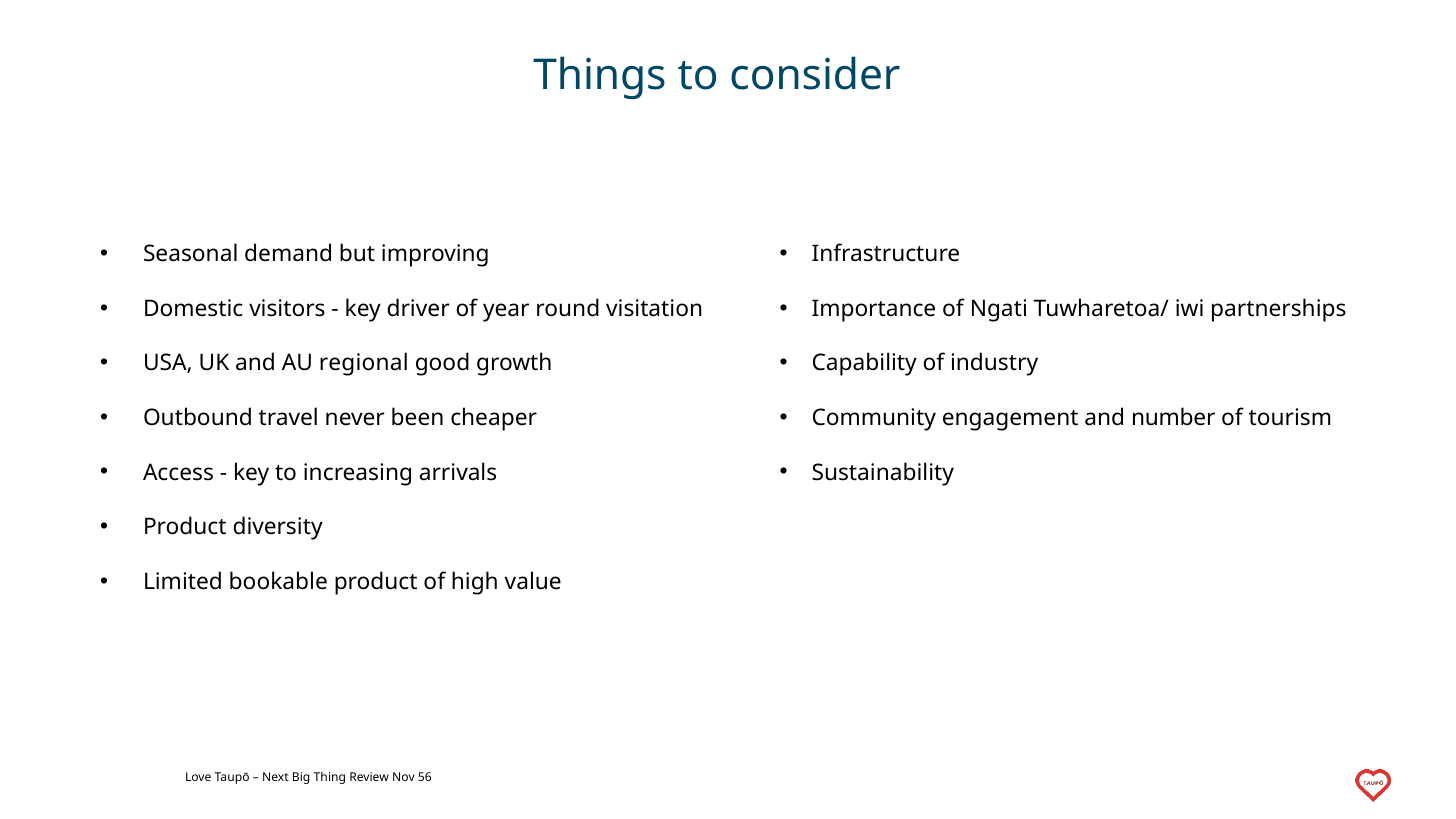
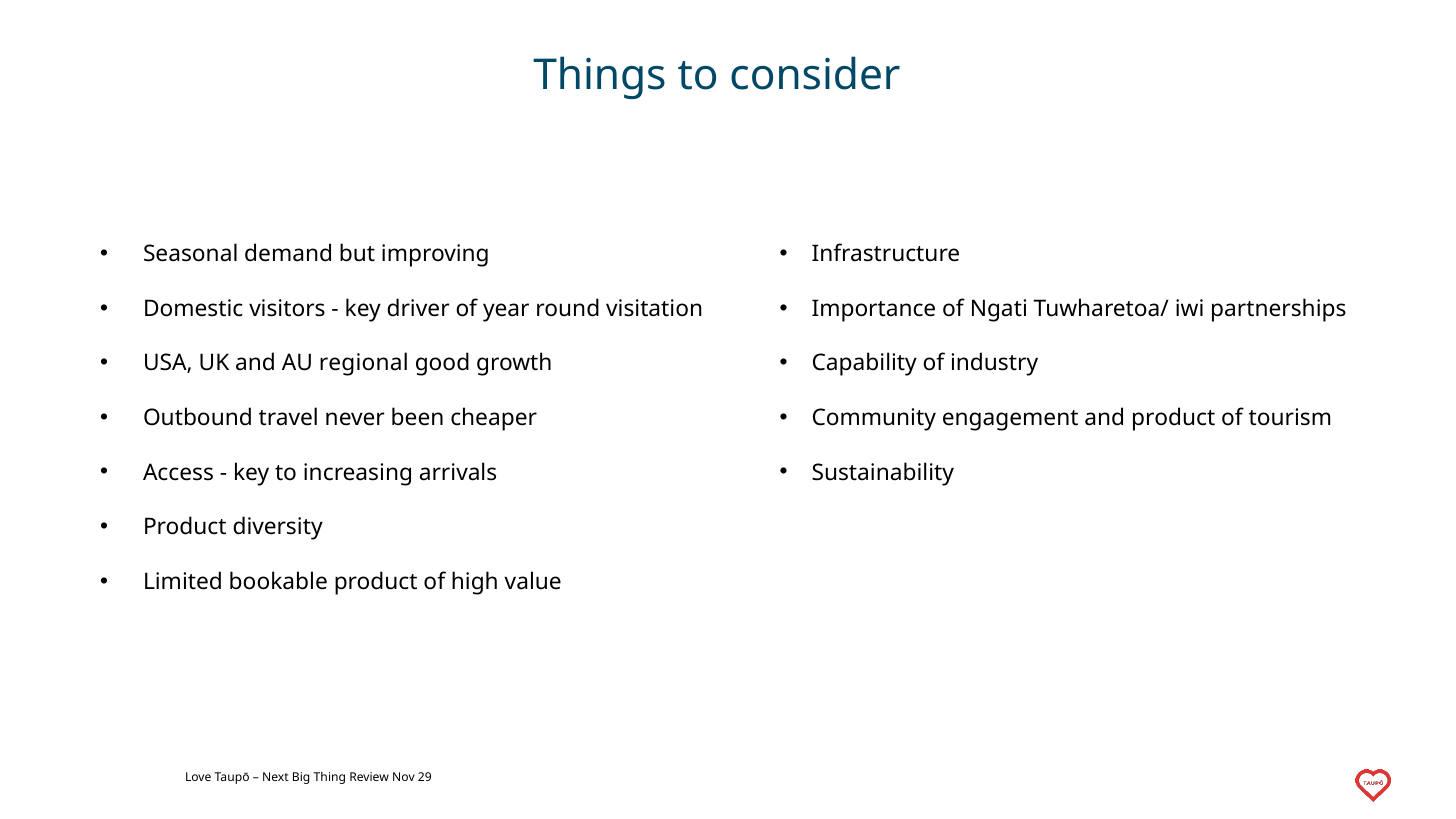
and number: number -> product (1173, 418)
56: 56 -> 29 (425, 778)
